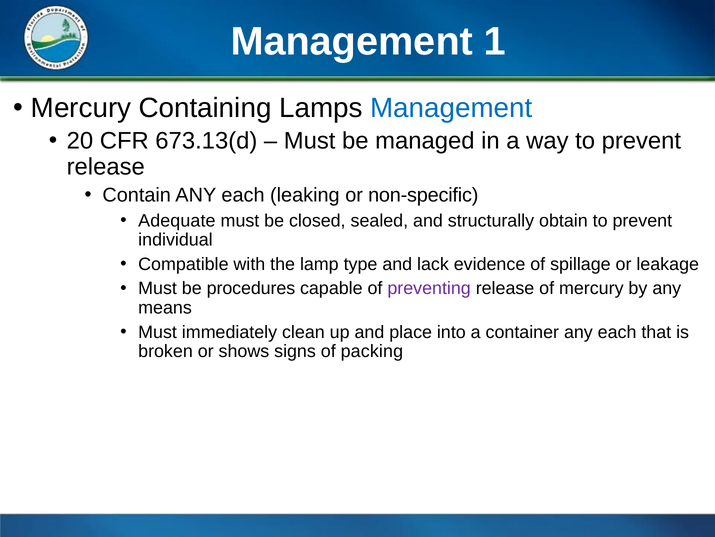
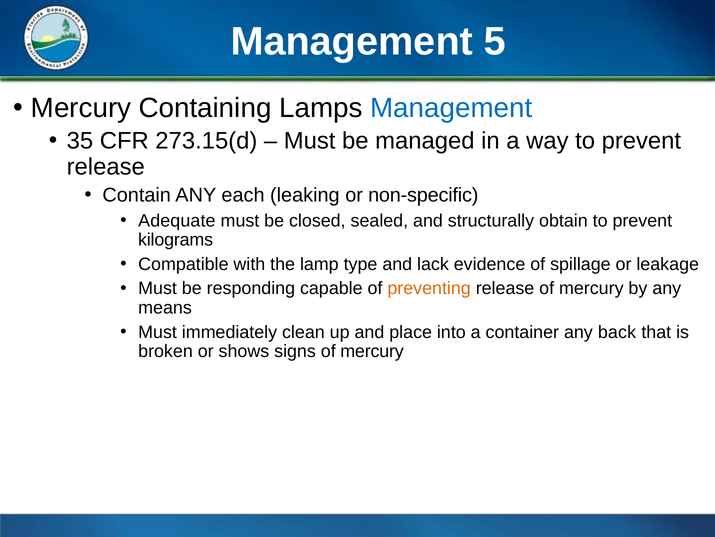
1: 1 -> 5 (495, 41)
20: 20 -> 35 (80, 141)
673.13(d: 673.13(d -> 273.15(d (206, 141)
individual: individual -> kilograms (176, 240)
procedures: procedures -> responding (251, 288)
preventing colour: purple -> orange (429, 288)
container any each: each -> back (617, 332)
signs of packing: packing -> mercury (372, 351)
